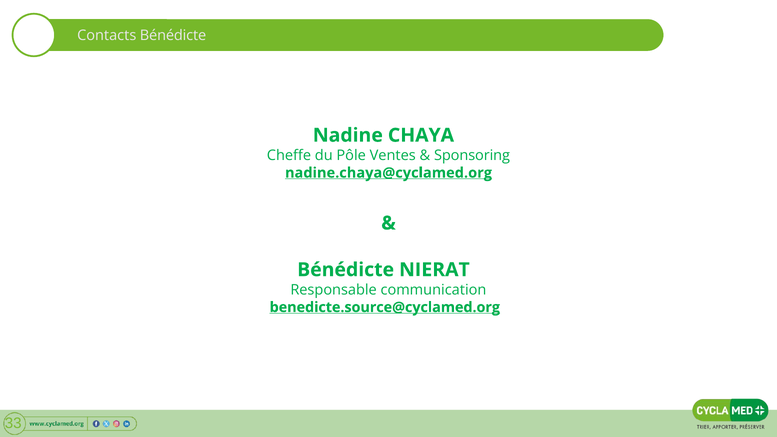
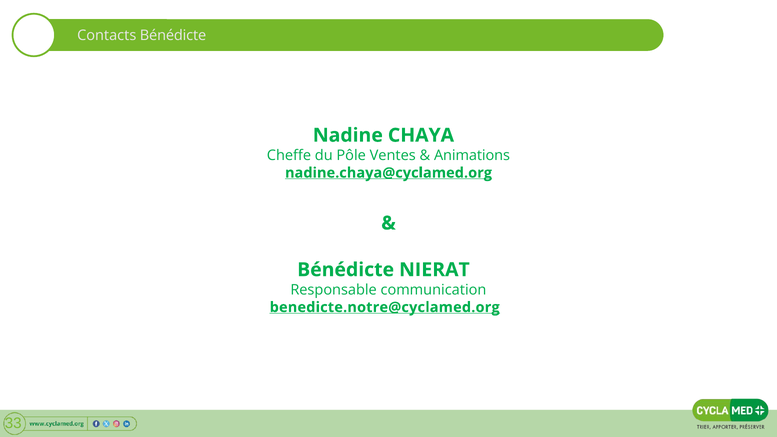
Sponsoring: Sponsoring -> Animations (472, 155)
benedicte.source@cyclamed.org: benedicte.source@cyclamed.org -> benedicte.notre@cyclamed.org (385, 307)
